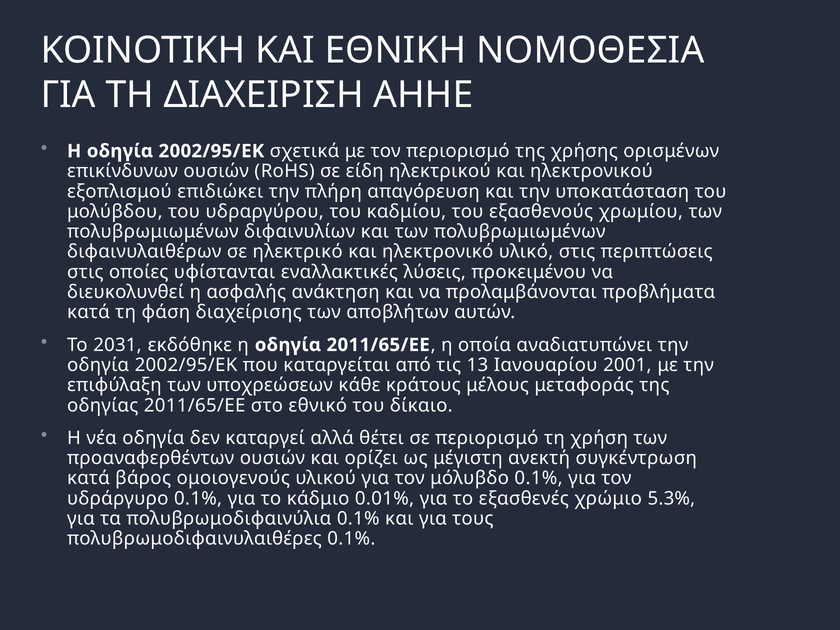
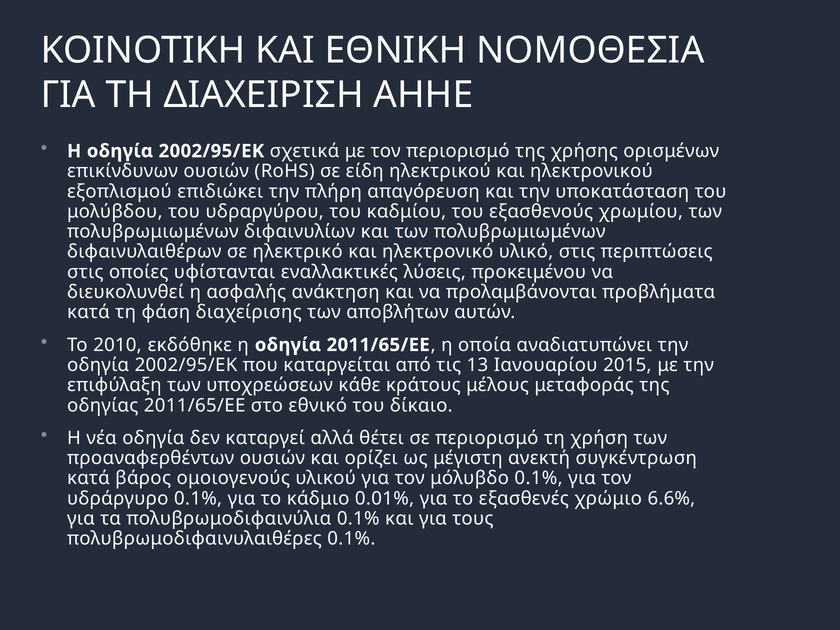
2031: 2031 -> 2010 (118, 345)
2001: 2001 -> 2015 (627, 365)
5.3%: 5.3% -> 6.6% (671, 498)
